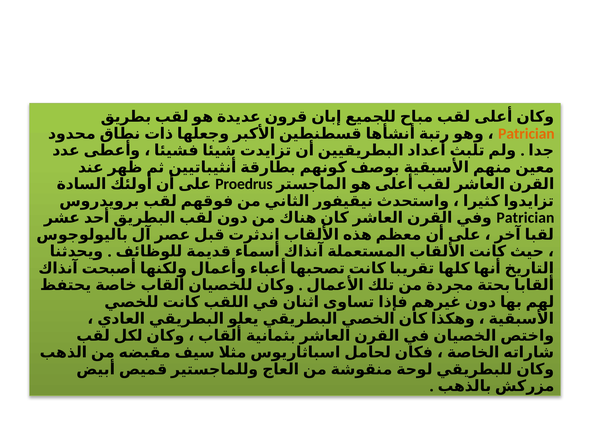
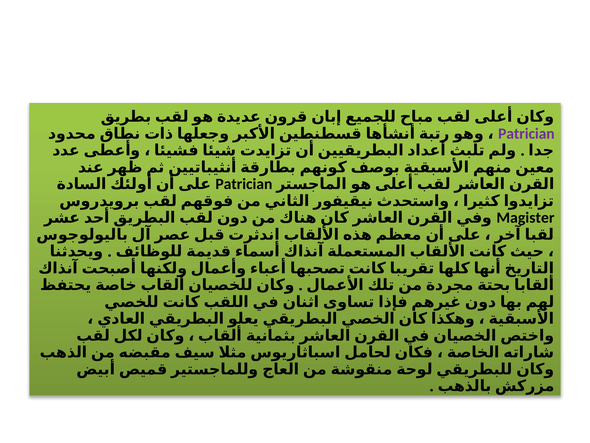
Patrician colour: orange -> purple (526, 133)
Proedrus: Proedrus -> Patrician (244, 184)
Patrician: Patrician -> Magister (525, 218)
